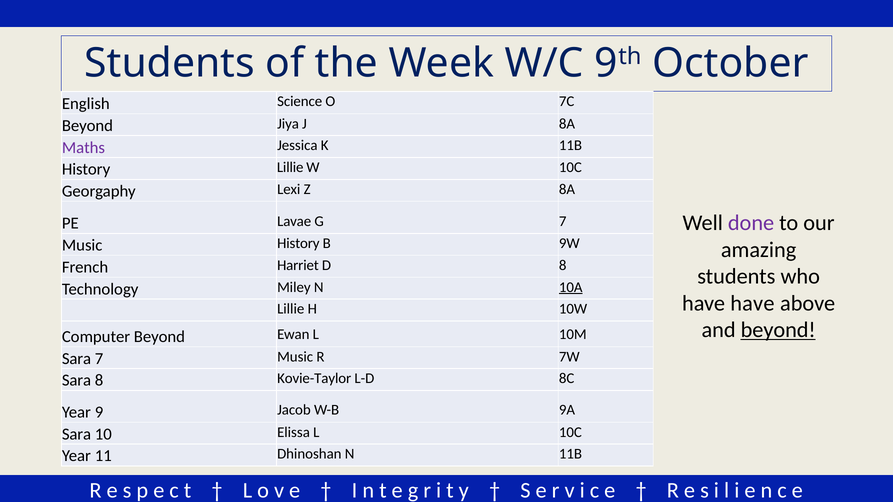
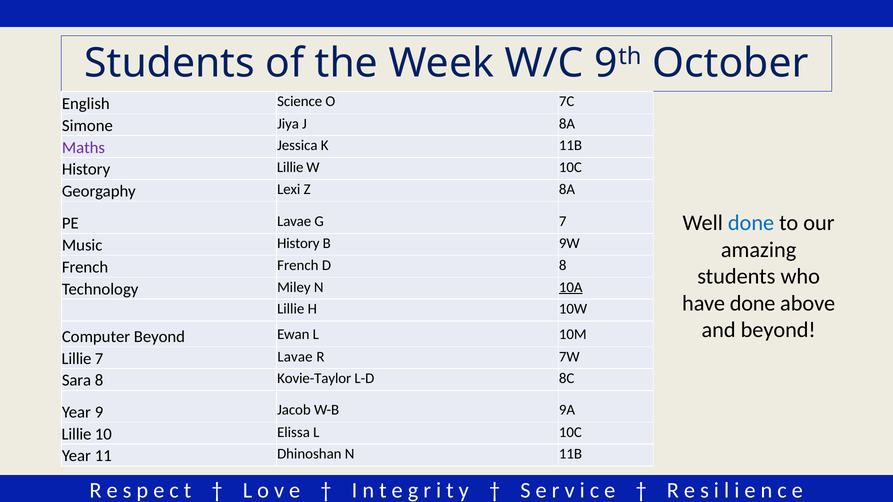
Beyond: Beyond -> Simone (87, 126)
done colour: purple -> blue (751, 223)
French Harriet: Harriet -> French (298, 265)
have have: have -> done (753, 303)
beyond underline: present -> none (778, 330)
Sara: Sara -> Lillie (77, 359)
Music: Music -> Lavae (295, 357)
Sara: Sara -> Lillie (77, 434)
